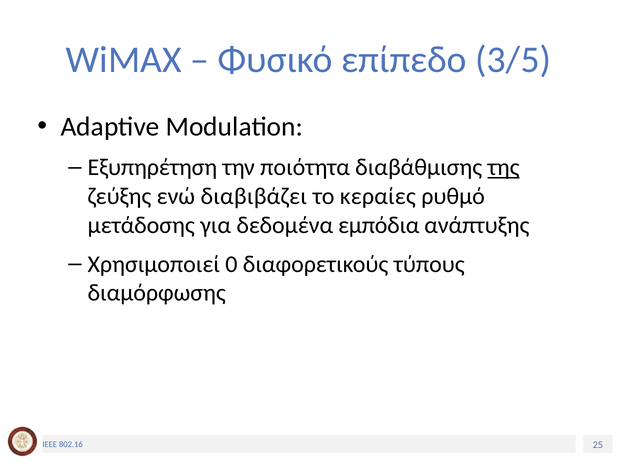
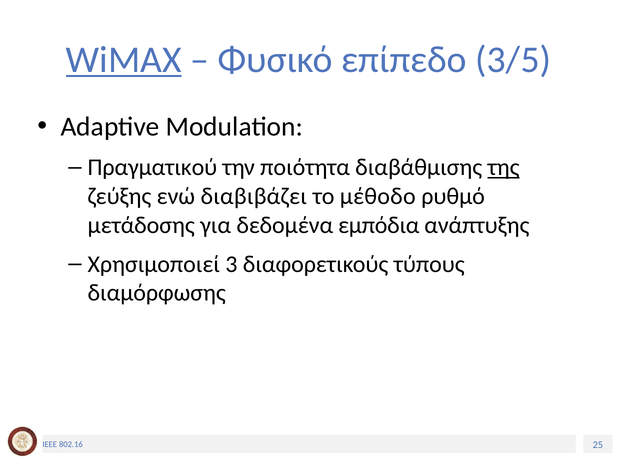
WiMAX underline: none -> present (124, 60)
Εξυπηρέτηση: Εξυπηρέτηση -> Πραγματικού (152, 167)
κεραίες: κεραίες -> μέθοδο (378, 196)
0: 0 -> 3 (231, 264)
